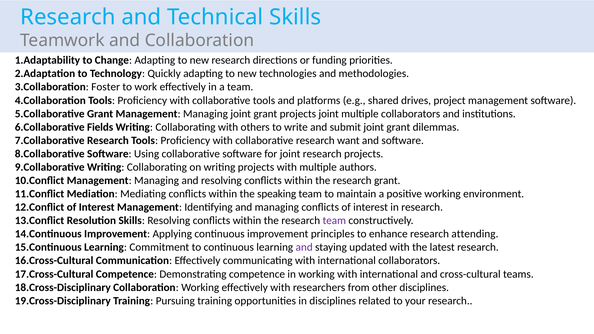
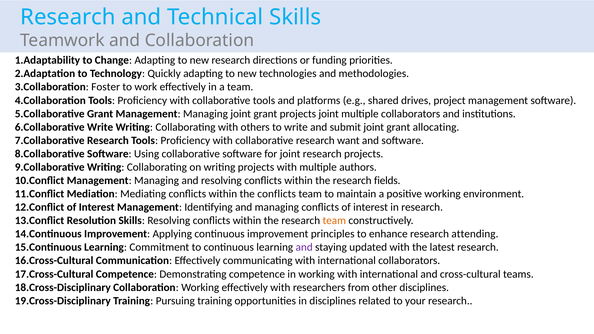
Fields: Fields -> Write (100, 127)
dilemmas: dilemmas -> allocating (436, 127)
research grant: grant -> fields (387, 181)
the speaking: speaking -> conflicts (277, 194)
team colour: purple -> orange (334, 221)
